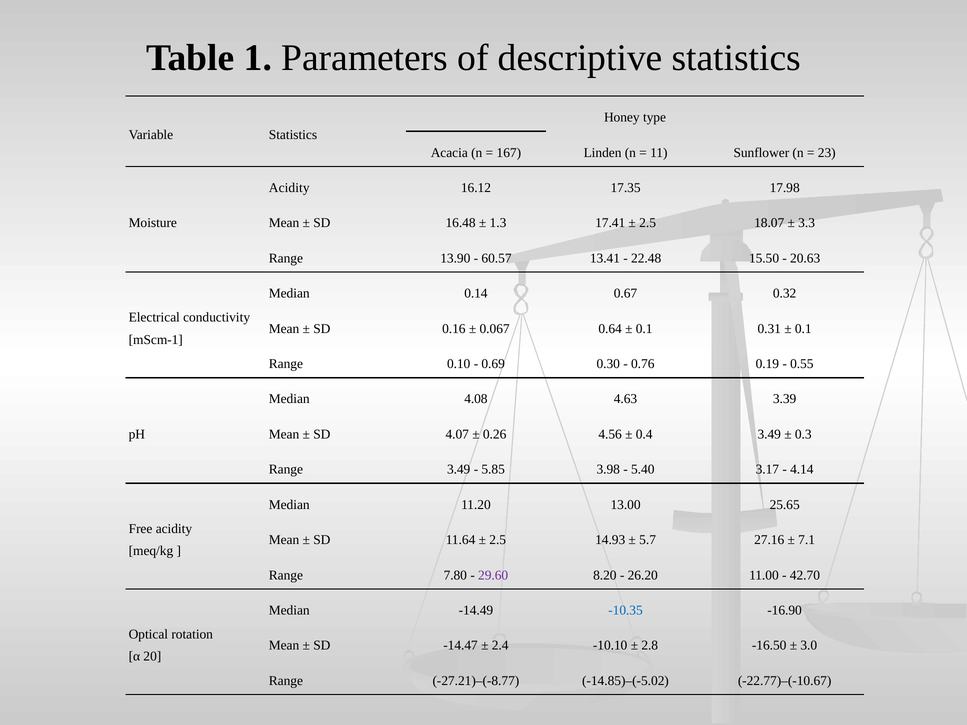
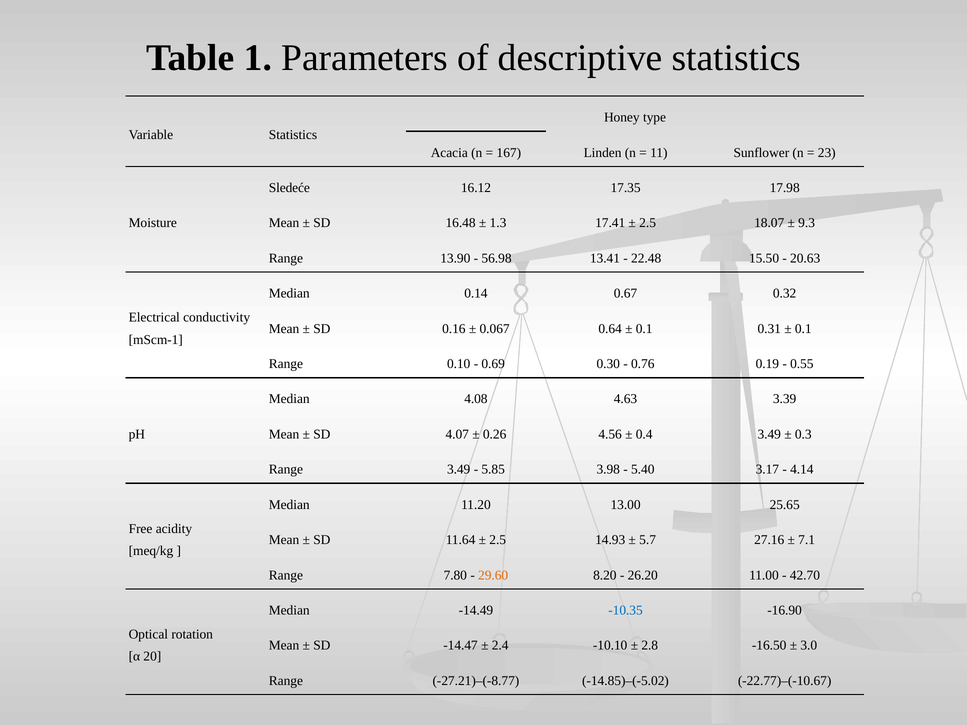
Acidity: Acidity -> Sledeće (289, 188)
3.3: 3.3 -> 9.3 (807, 223)
60.57: 60.57 -> 56.98 (497, 258)
29.60 colour: purple -> orange (493, 575)
